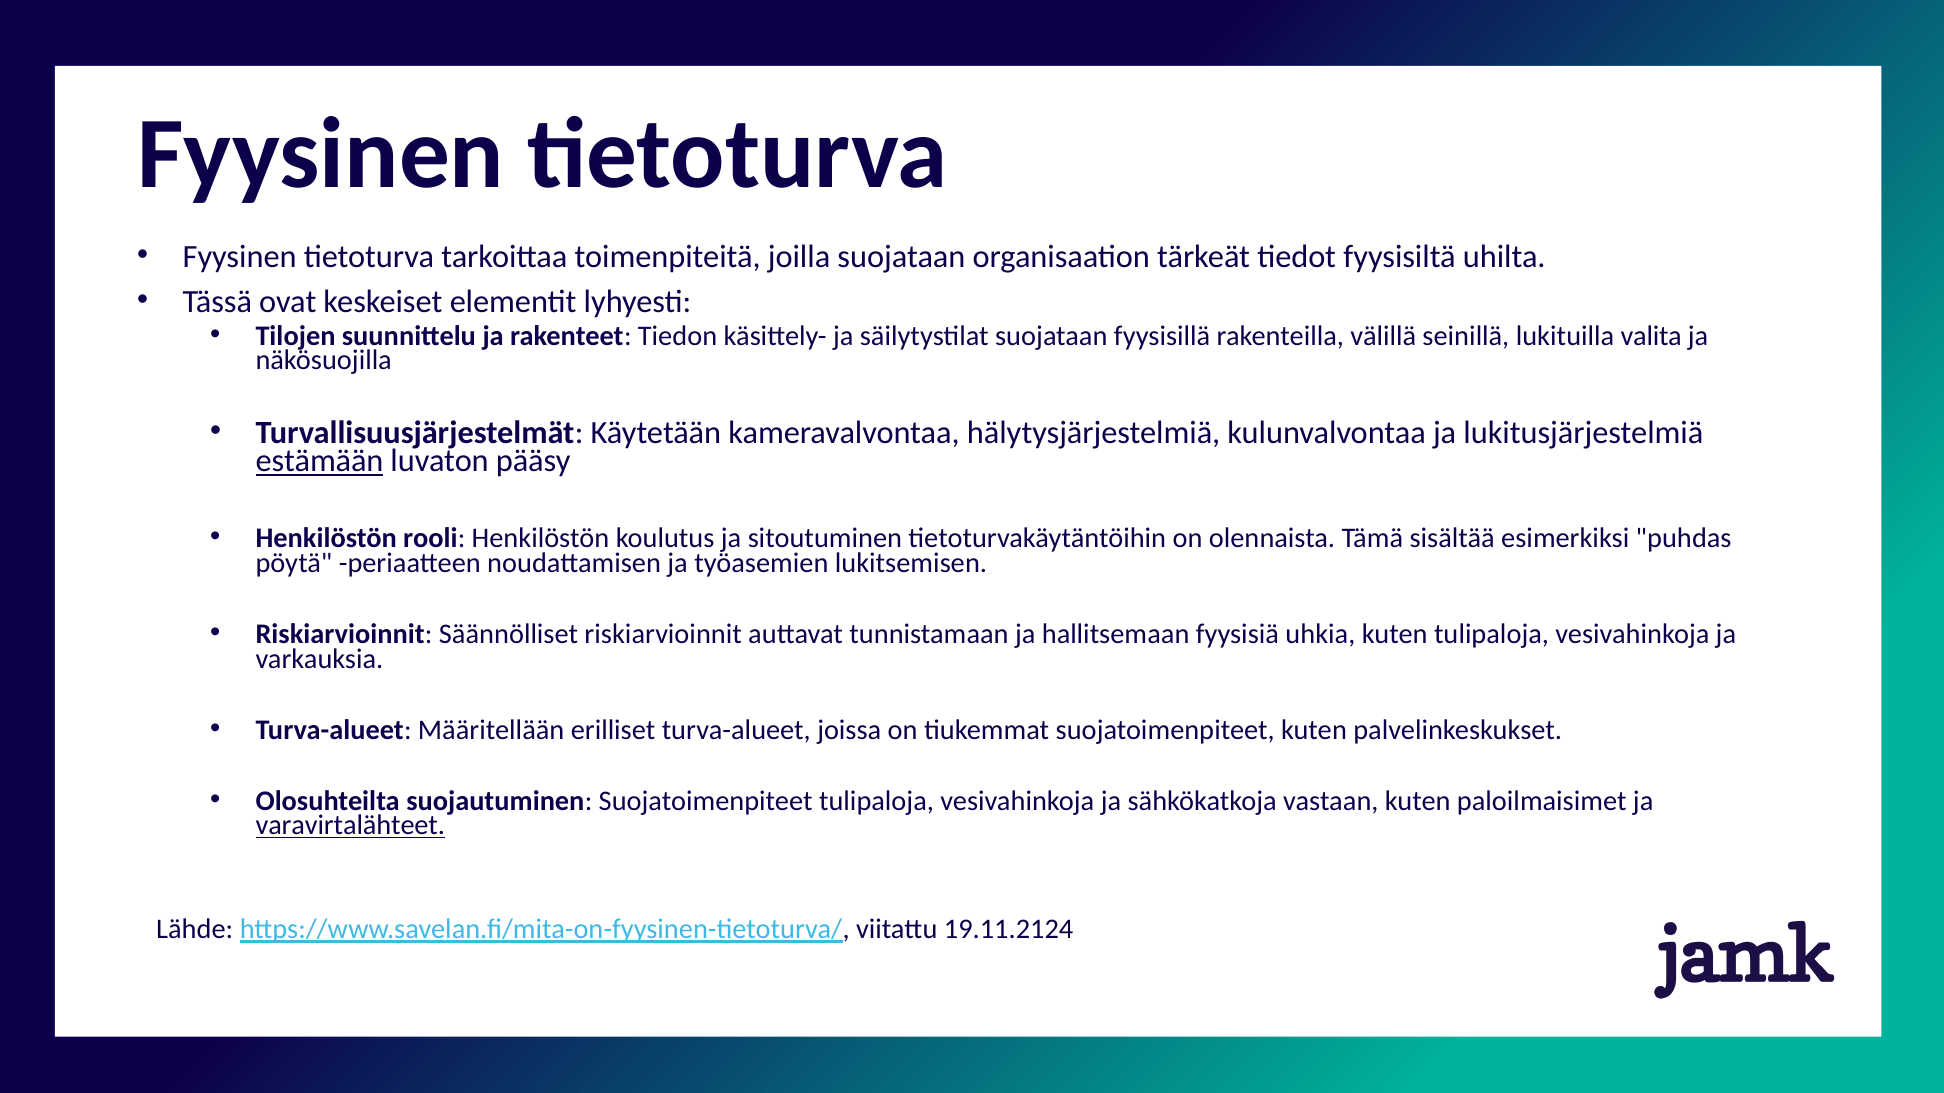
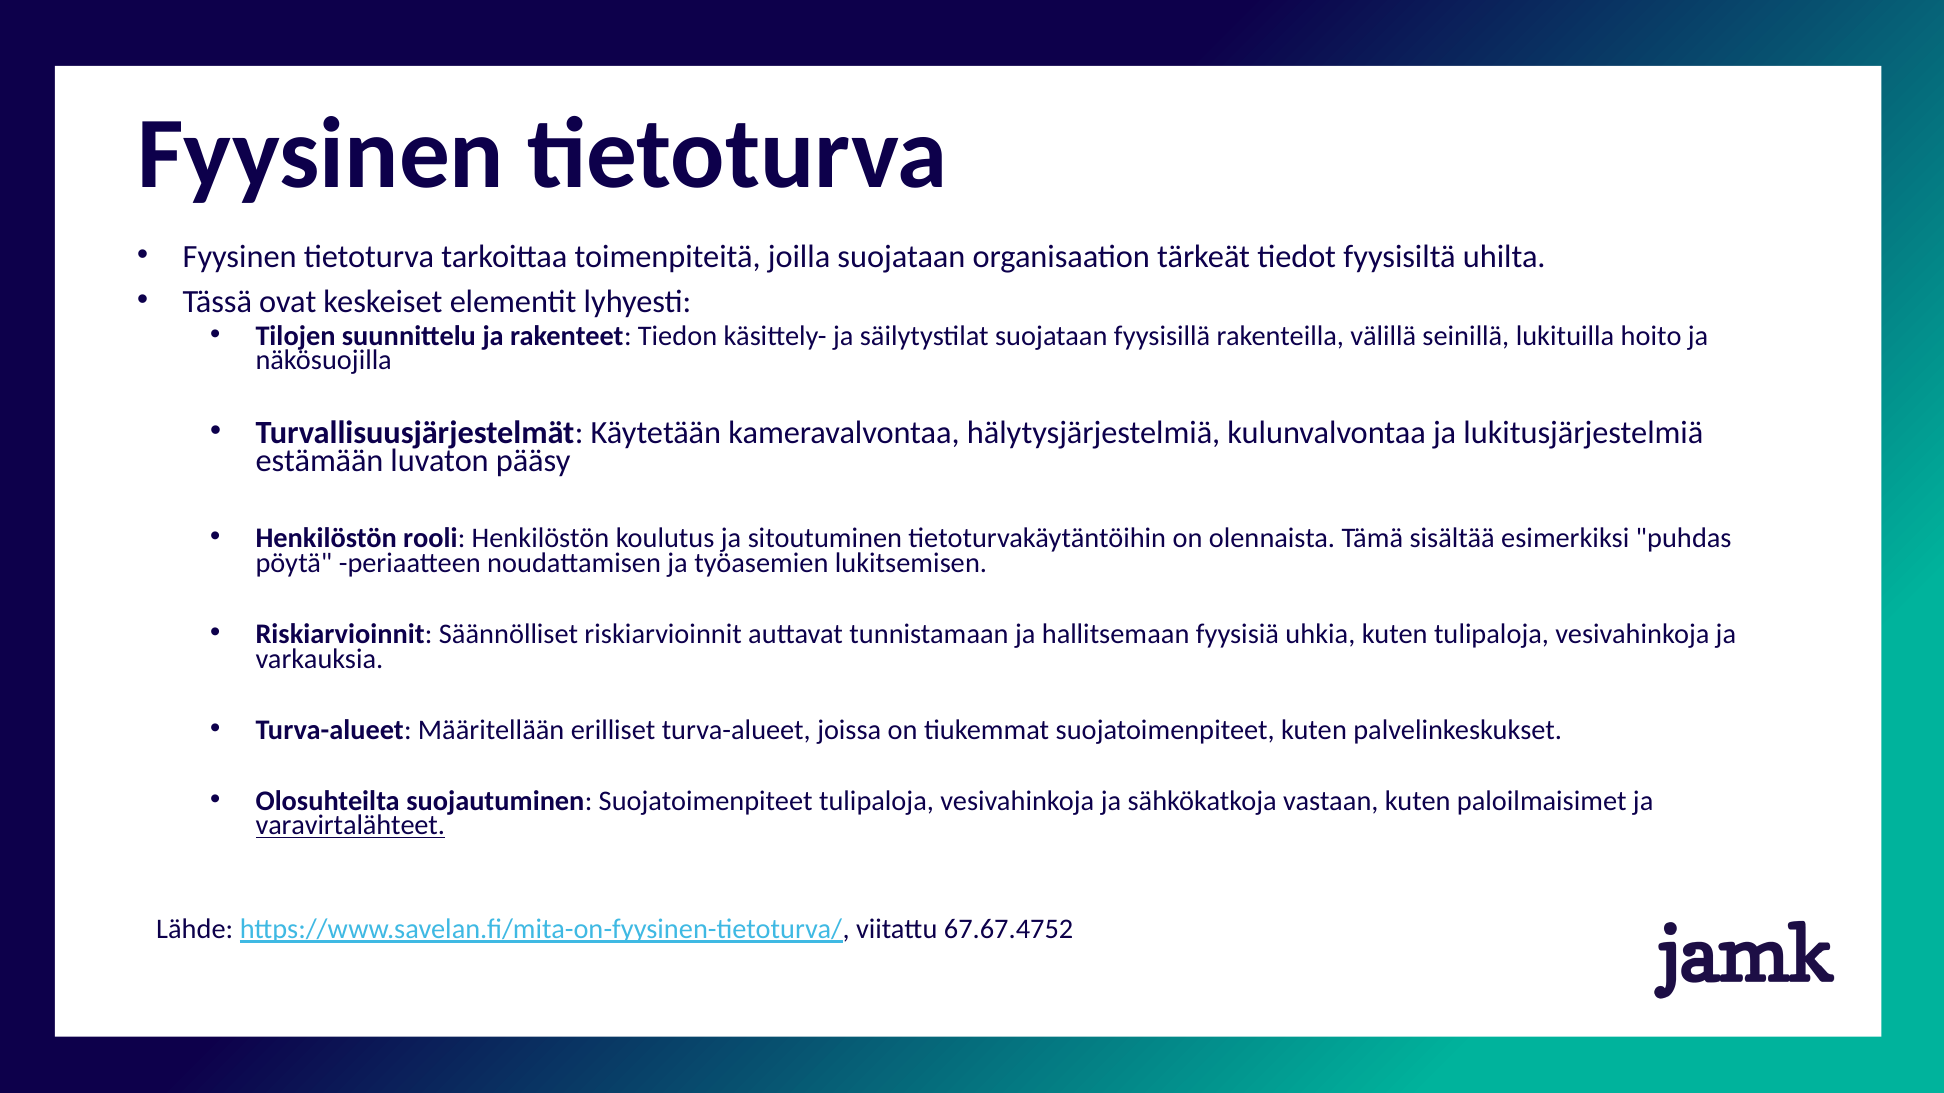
valita: valita -> hoito (1651, 336)
estämään underline: present -> none (319, 461)
19.11.2124: 19.11.2124 -> 67.67.4752 (1009, 929)
